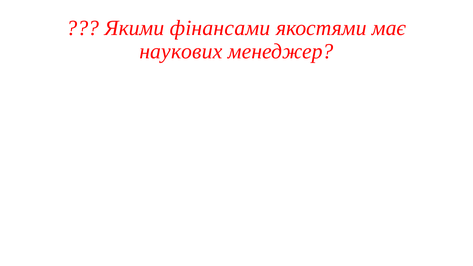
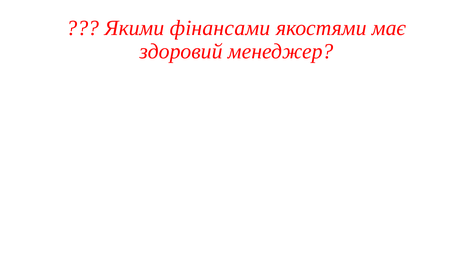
наукових: наукових -> здоровий (181, 51)
